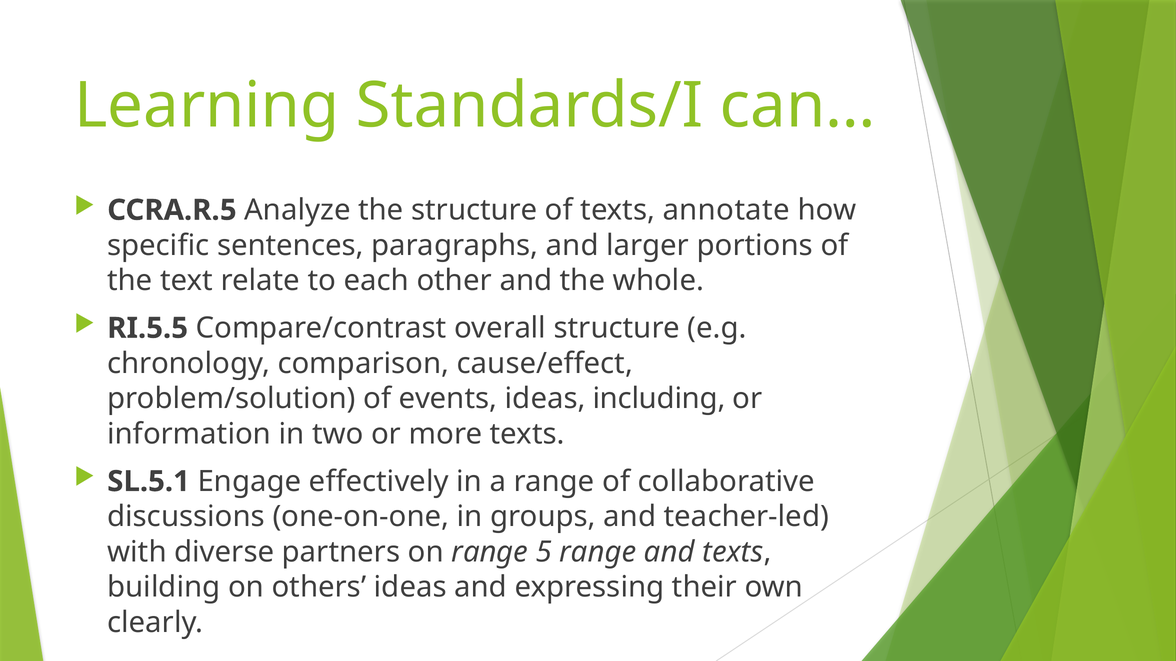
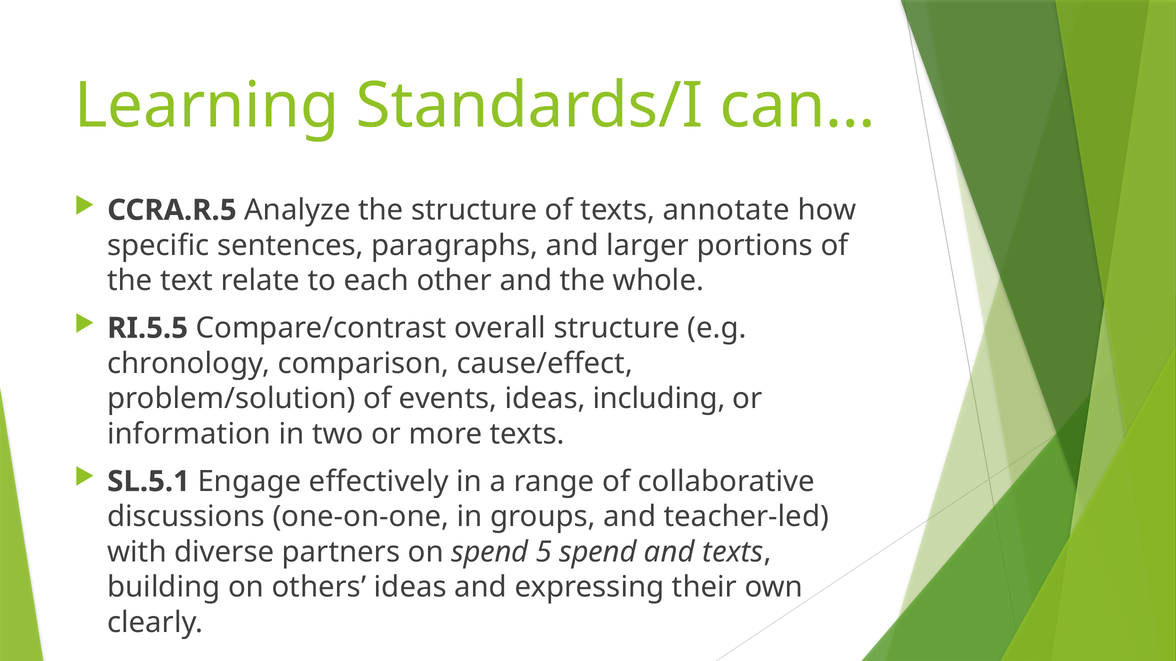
on range: range -> spend (490, 552)
5 range: range -> spend (598, 552)
